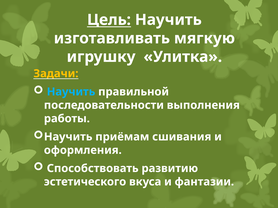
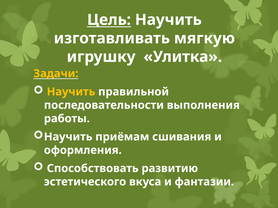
Научить colour: light blue -> yellow (71, 92)
